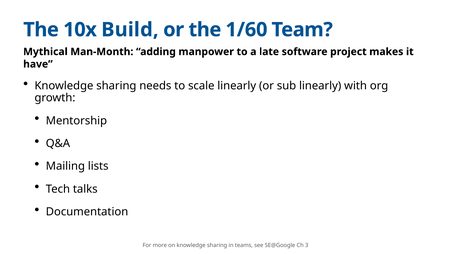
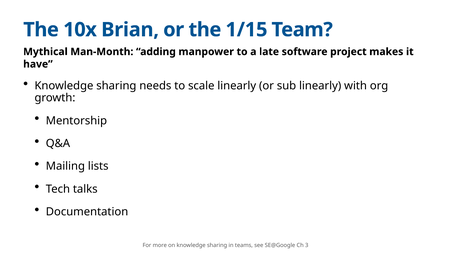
Build: Build -> Brian (130, 30)
1/60: 1/60 -> 1/15 (246, 30)
